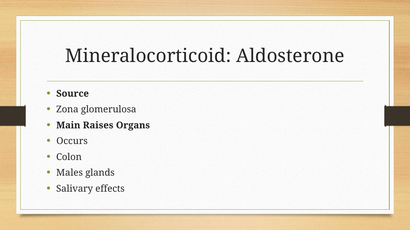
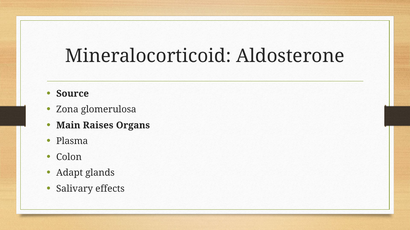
Occurs: Occurs -> Plasma (72, 141)
Males: Males -> Adapt (70, 173)
